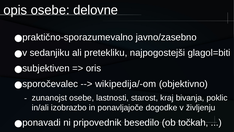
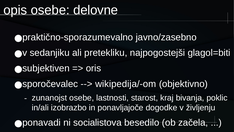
pripovednik: pripovednik -> socialistova (97, 122)
točkah: točkah -> začela (193, 122)
